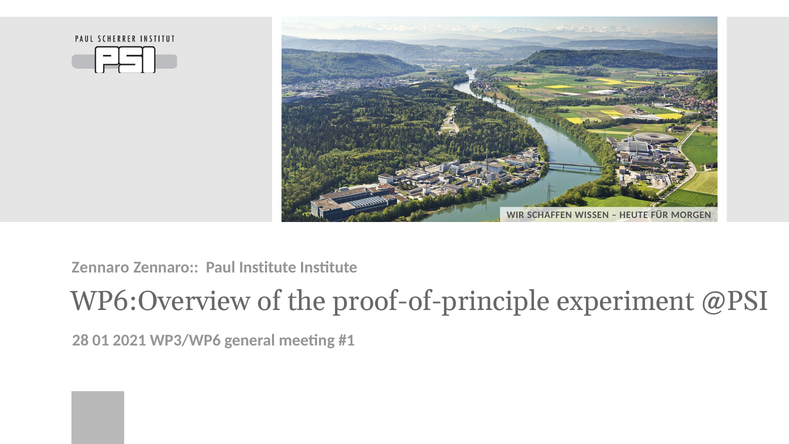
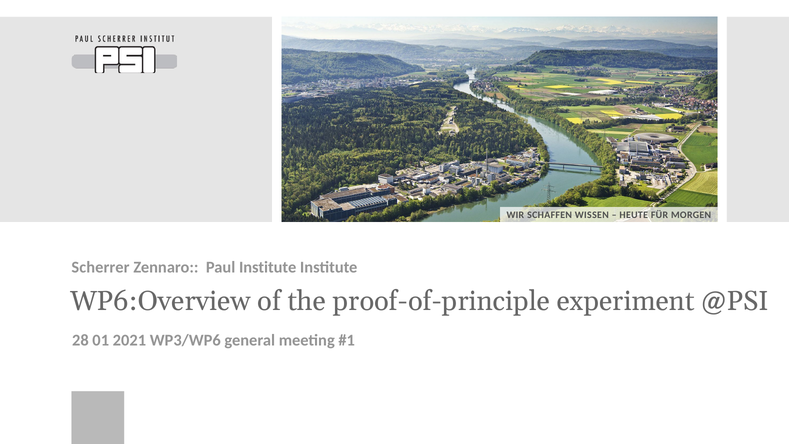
Zennaro: Zennaro -> Scherrer (100, 267)
